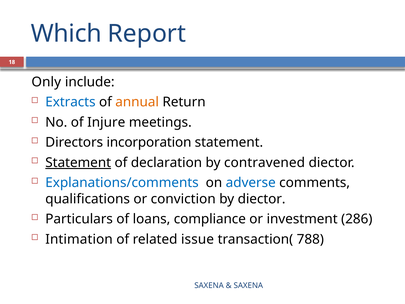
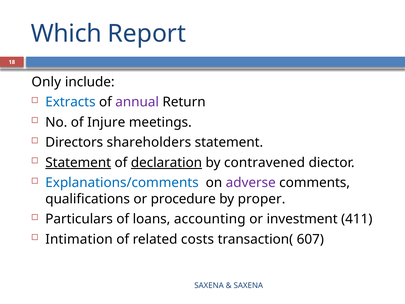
annual colour: orange -> purple (137, 102)
incorporation: incorporation -> shareholders (149, 142)
declaration underline: none -> present (166, 163)
adverse colour: blue -> purple (251, 183)
conviction: conviction -> procedure (183, 199)
by diector: diector -> proper (262, 199)
compliance: compliance -> accounting (210, 219)
286: 286 -> 411 (357, 219)
issue: issue -> costs (197, 239)
788: 788 -> 607 (310, 239)
